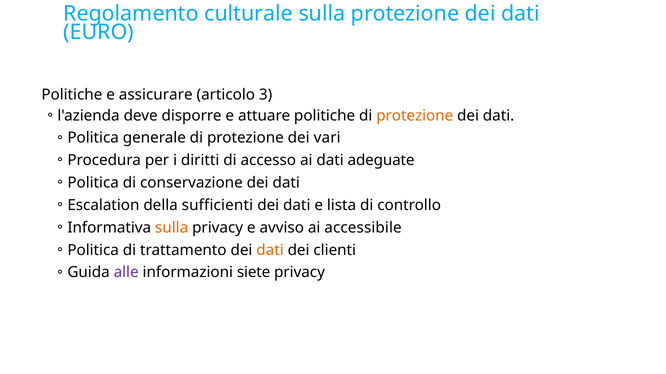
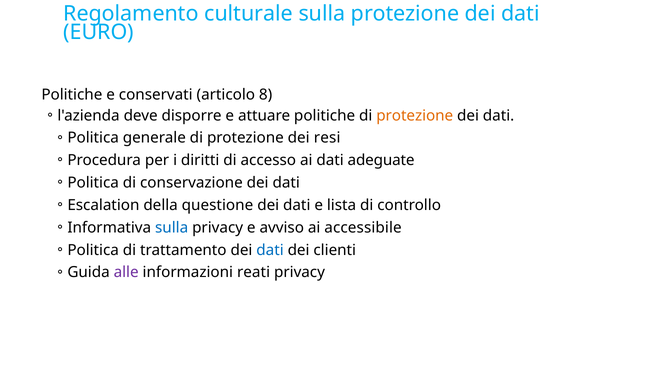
assicurare: assicurare -> conservati (156, 95)
3: 3 -> 8 (266, 95)
vari: vari -> resi (327, 138)
sufficienti: sufficienti -> questione (217, 206)
sulla colour: orange -> blue (172, 228)
dati colour: orange -> blue (270, 250)
siete: siete -> reati (254, 273)
